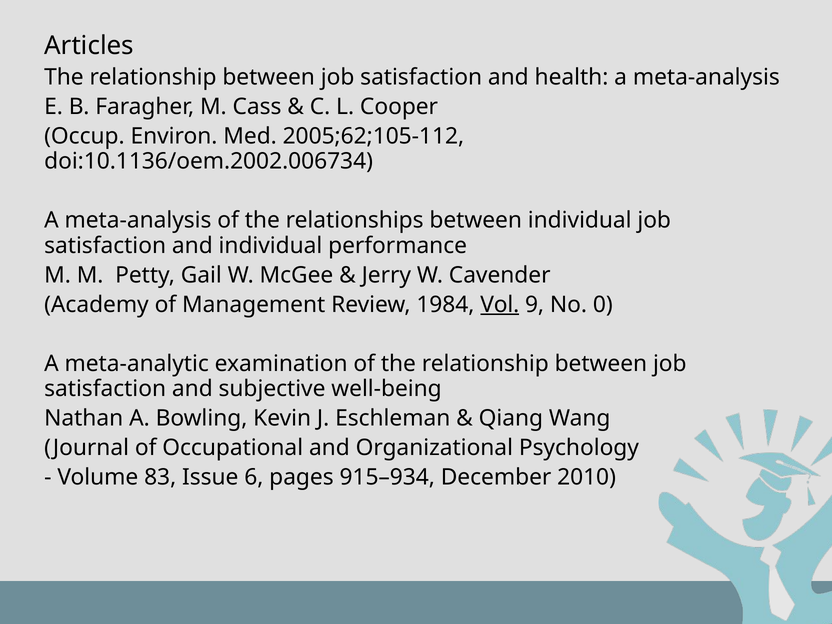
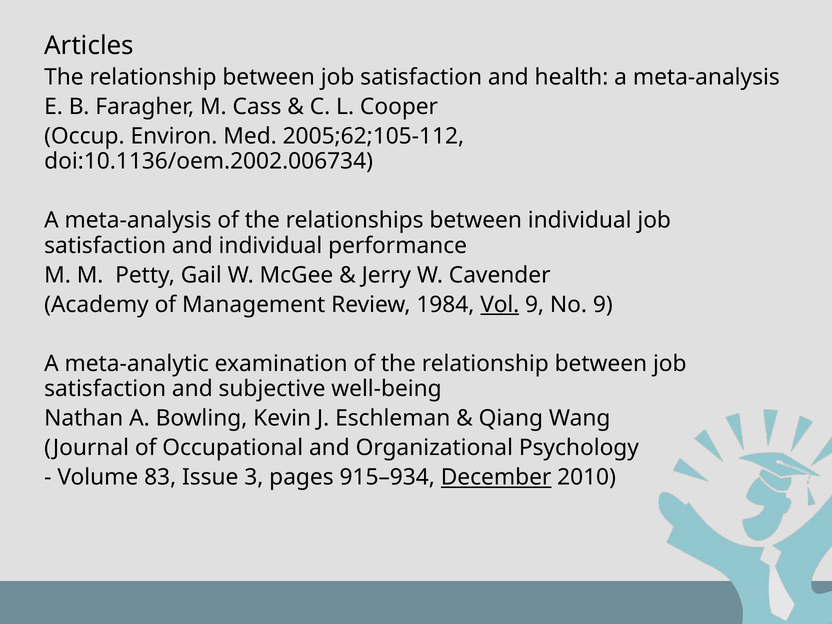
No 0: 0 -> 9 (603, 305)
6: 6 -> 3 (254, 477)
December underline: none -> present (496, 477)
